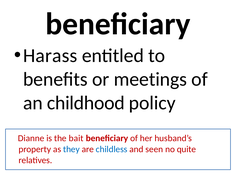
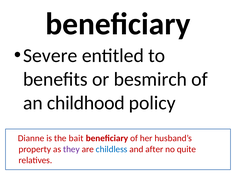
Harass: Harass -> Severe (50, 56)
meetings: meetings -> besmirch (150, 79)
they colour: blue -> purple (71, 149)
seen: seen -> after (154, 149)
